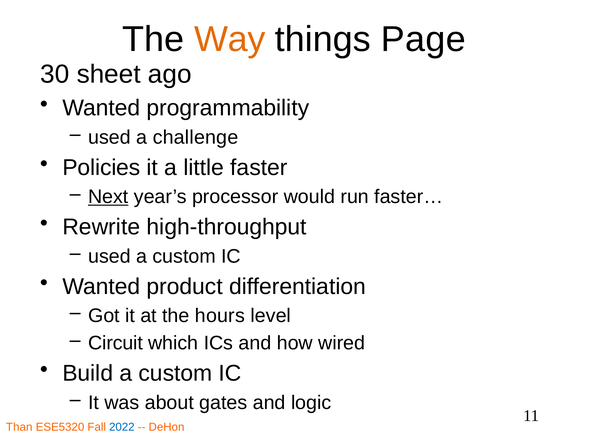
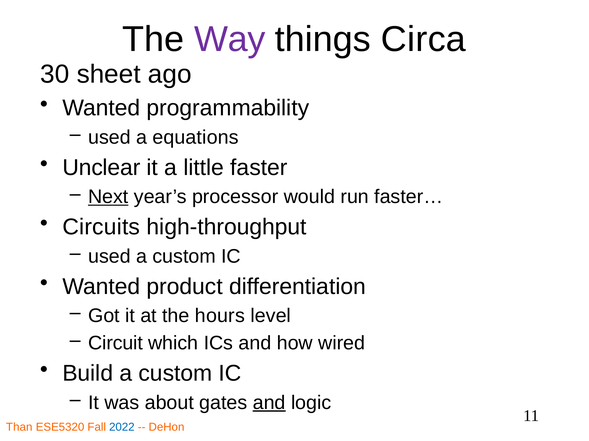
Way colour: orange -> purple (230, 39)
Page: Page -> Circa (423, 39)
challenge: challenge -> equations (196, 138)
Policies: Policies -> Unclear (101, 168)
Rewrite: Rewrite -> Circuits (101, 227)
and underline: none -> present (269, 403)
